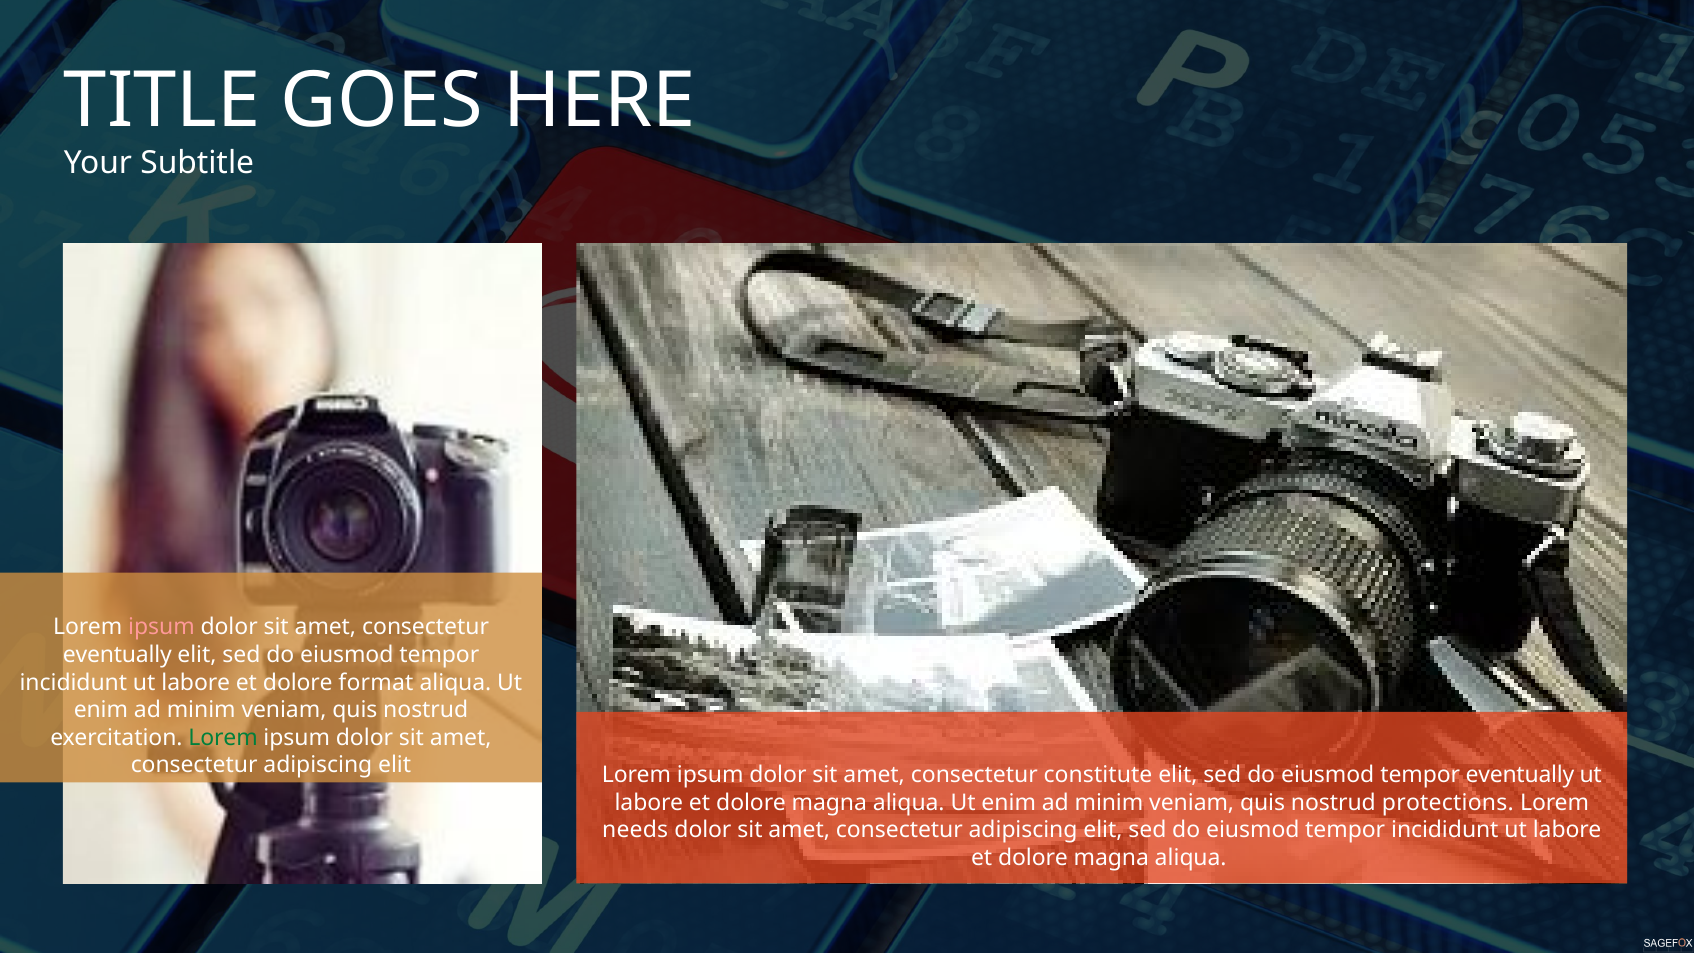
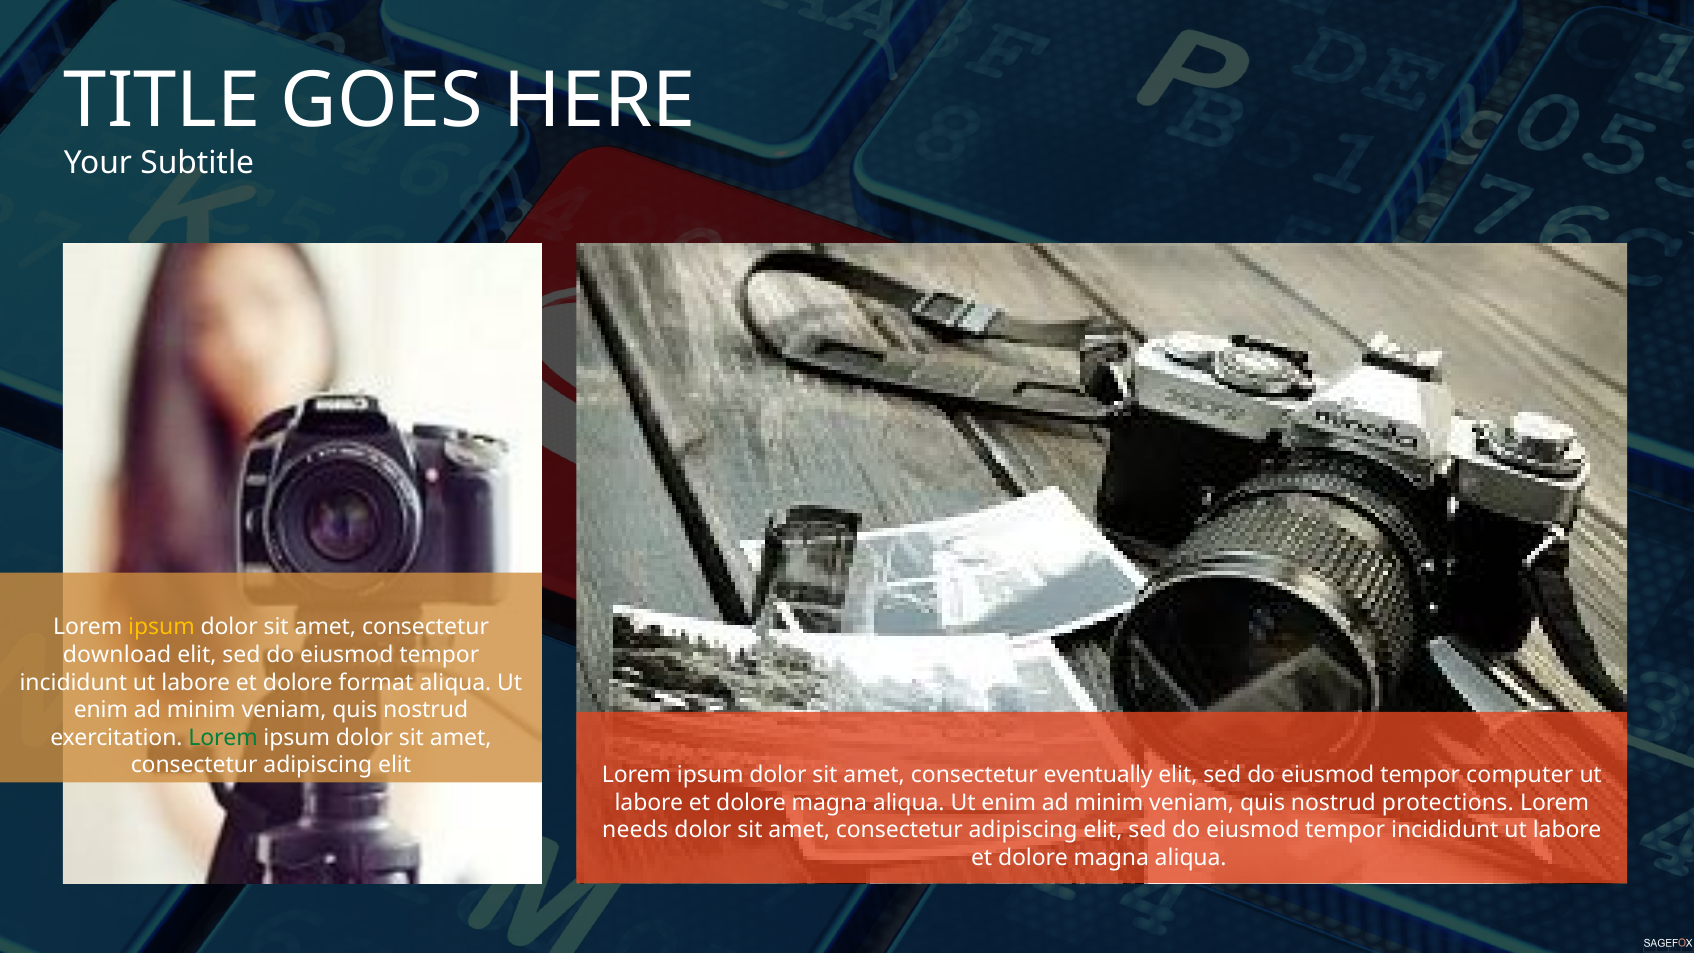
ipsum colour: pink -> yellow (161, 627)
eventually: eventually -> download (117, 655)
constitute: constitute -> eventually (1098, 775)
tempor eventually: eventually -> computer (1520, 775)
